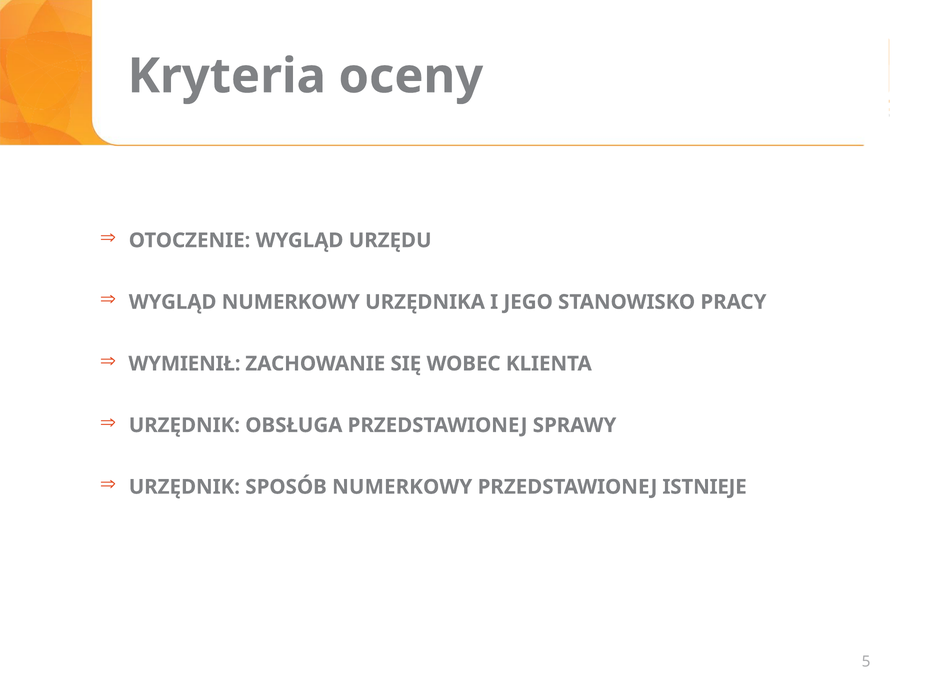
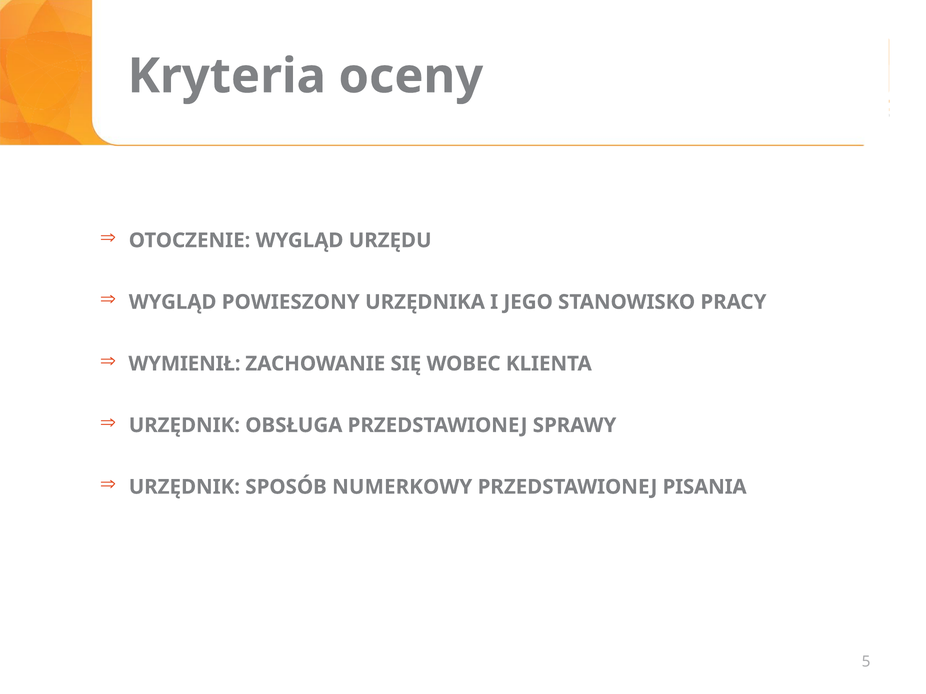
WYGLĄD NUMERKOWY: NUMERKOWY -> POWIESZONY (291, 302)
ISTNIEJE: ISTNIEJE -> PISANIA (705, 487)
